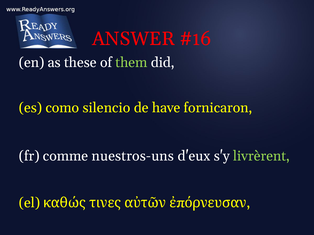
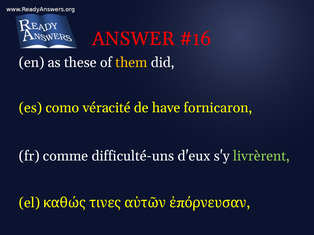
them colour: light green -> yellow (131, 63)
silencio: silencio -> véracité (107, 108)
nuestros-uns: nuestros-uns -> difficulté-uns (133, 156)
